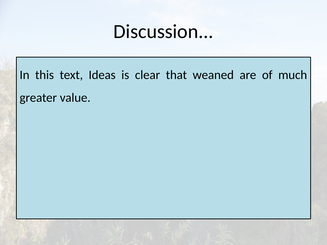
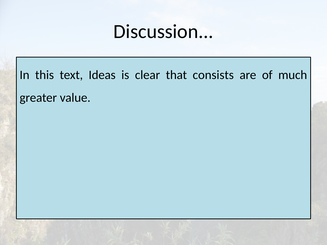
weaned: weaned -> consists (213, 75)
